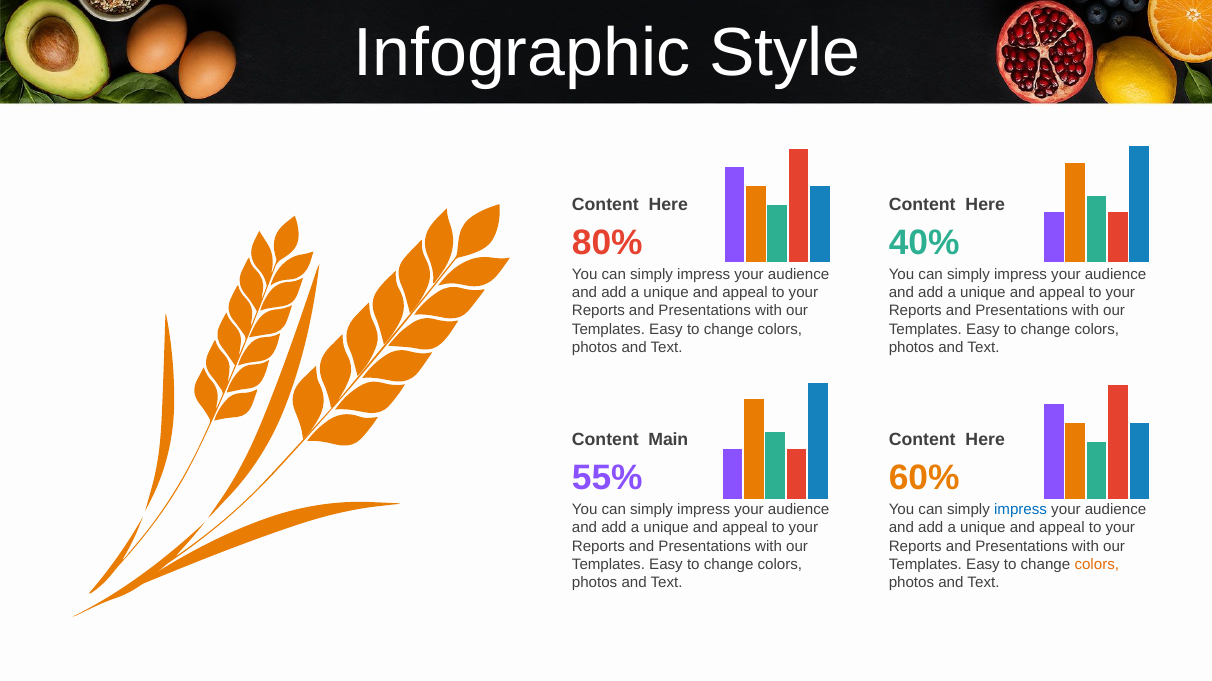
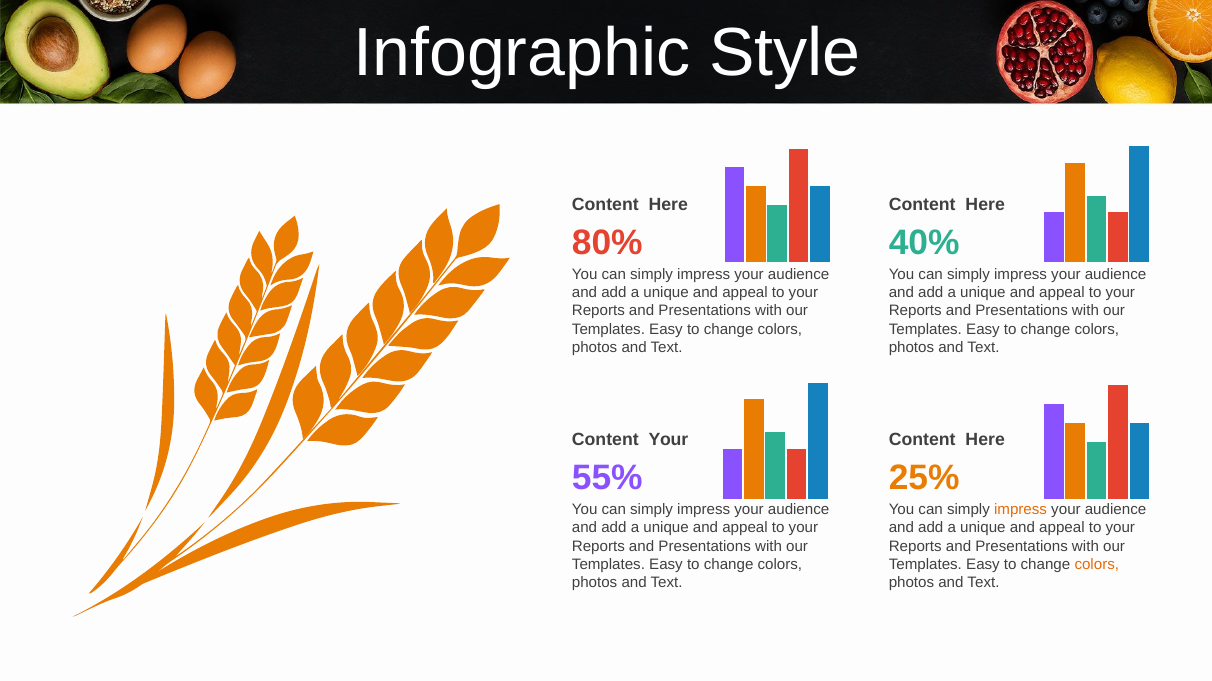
Content Main: Main -> Your (668, 440)
60%: 60% -> 25% (924, 478)
impress colour: blue -> orange (1021, 510)
